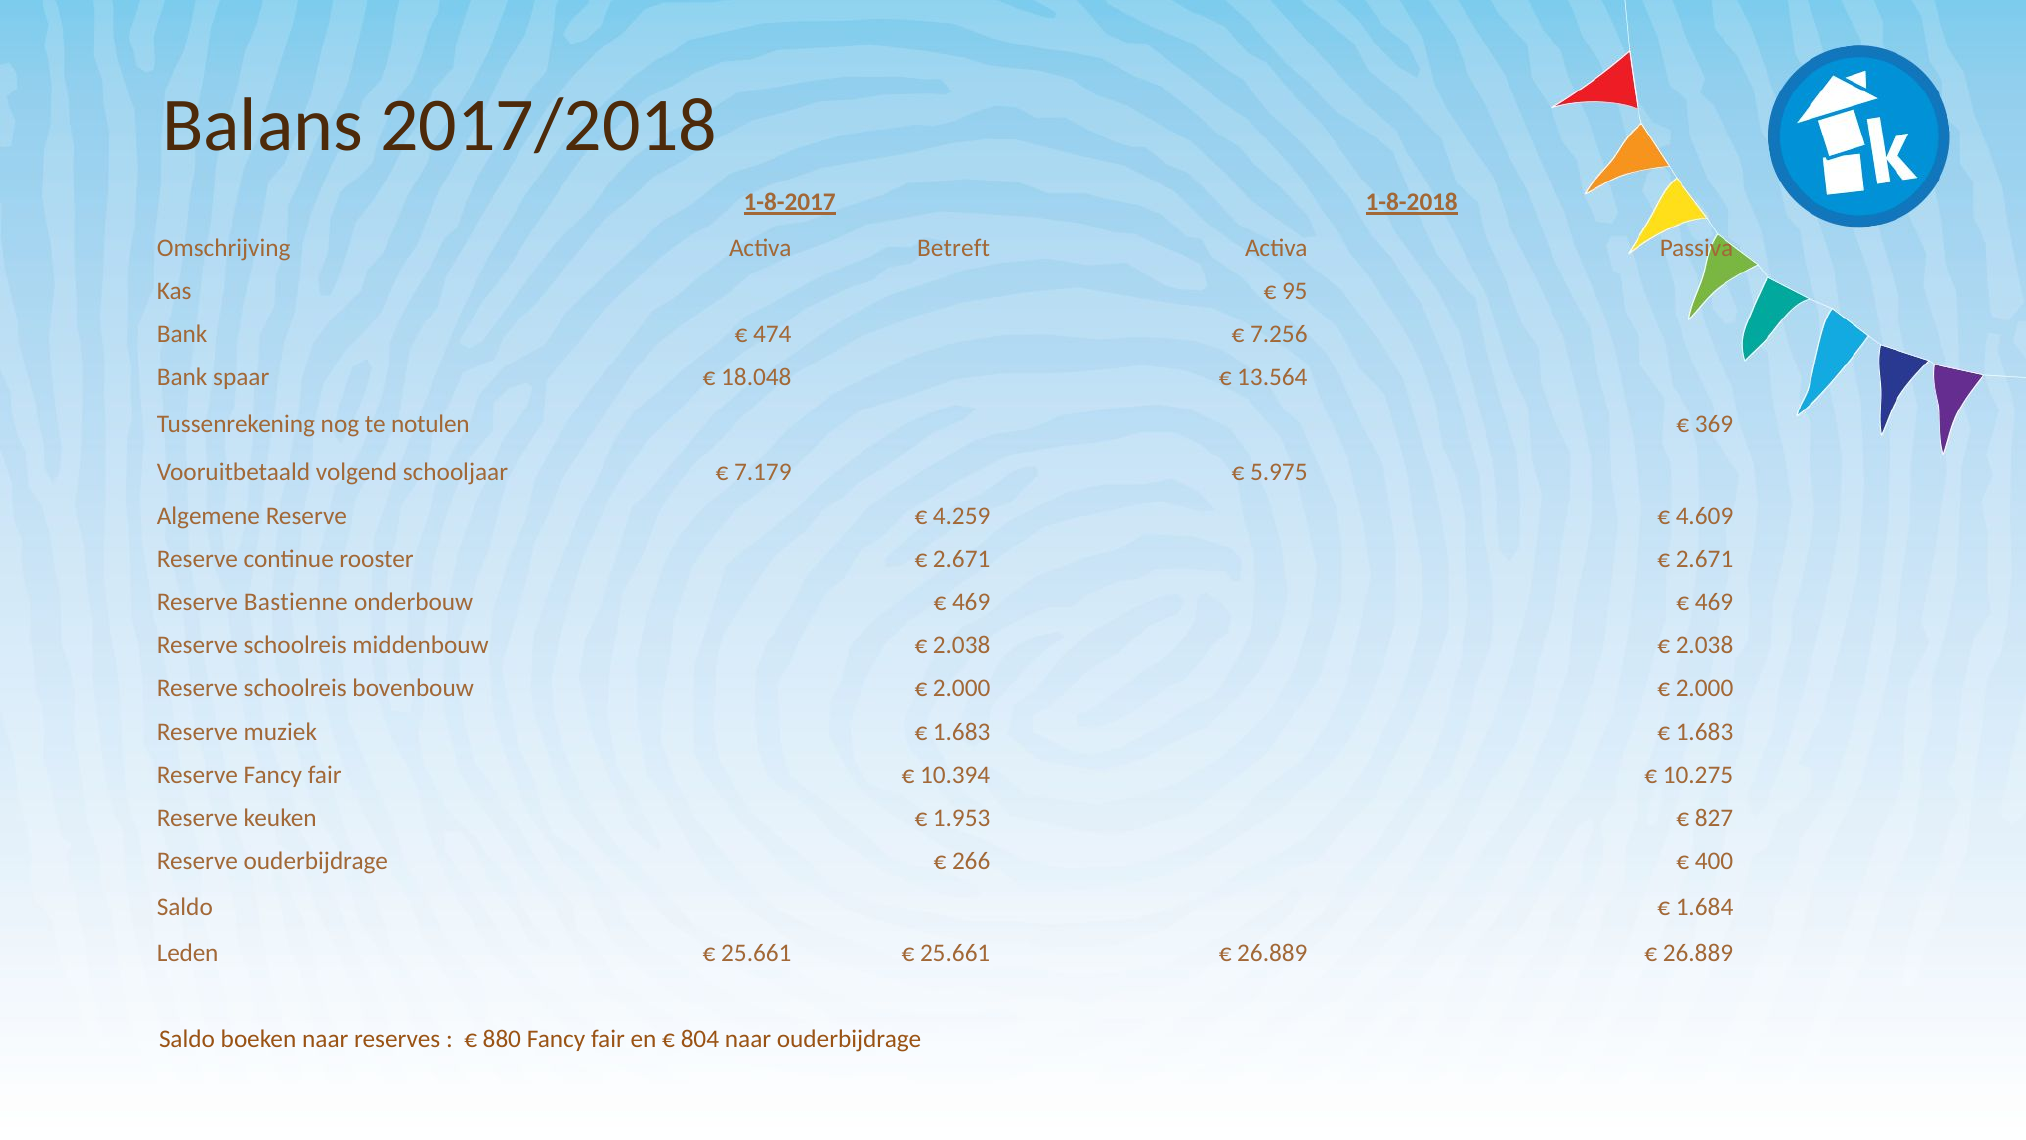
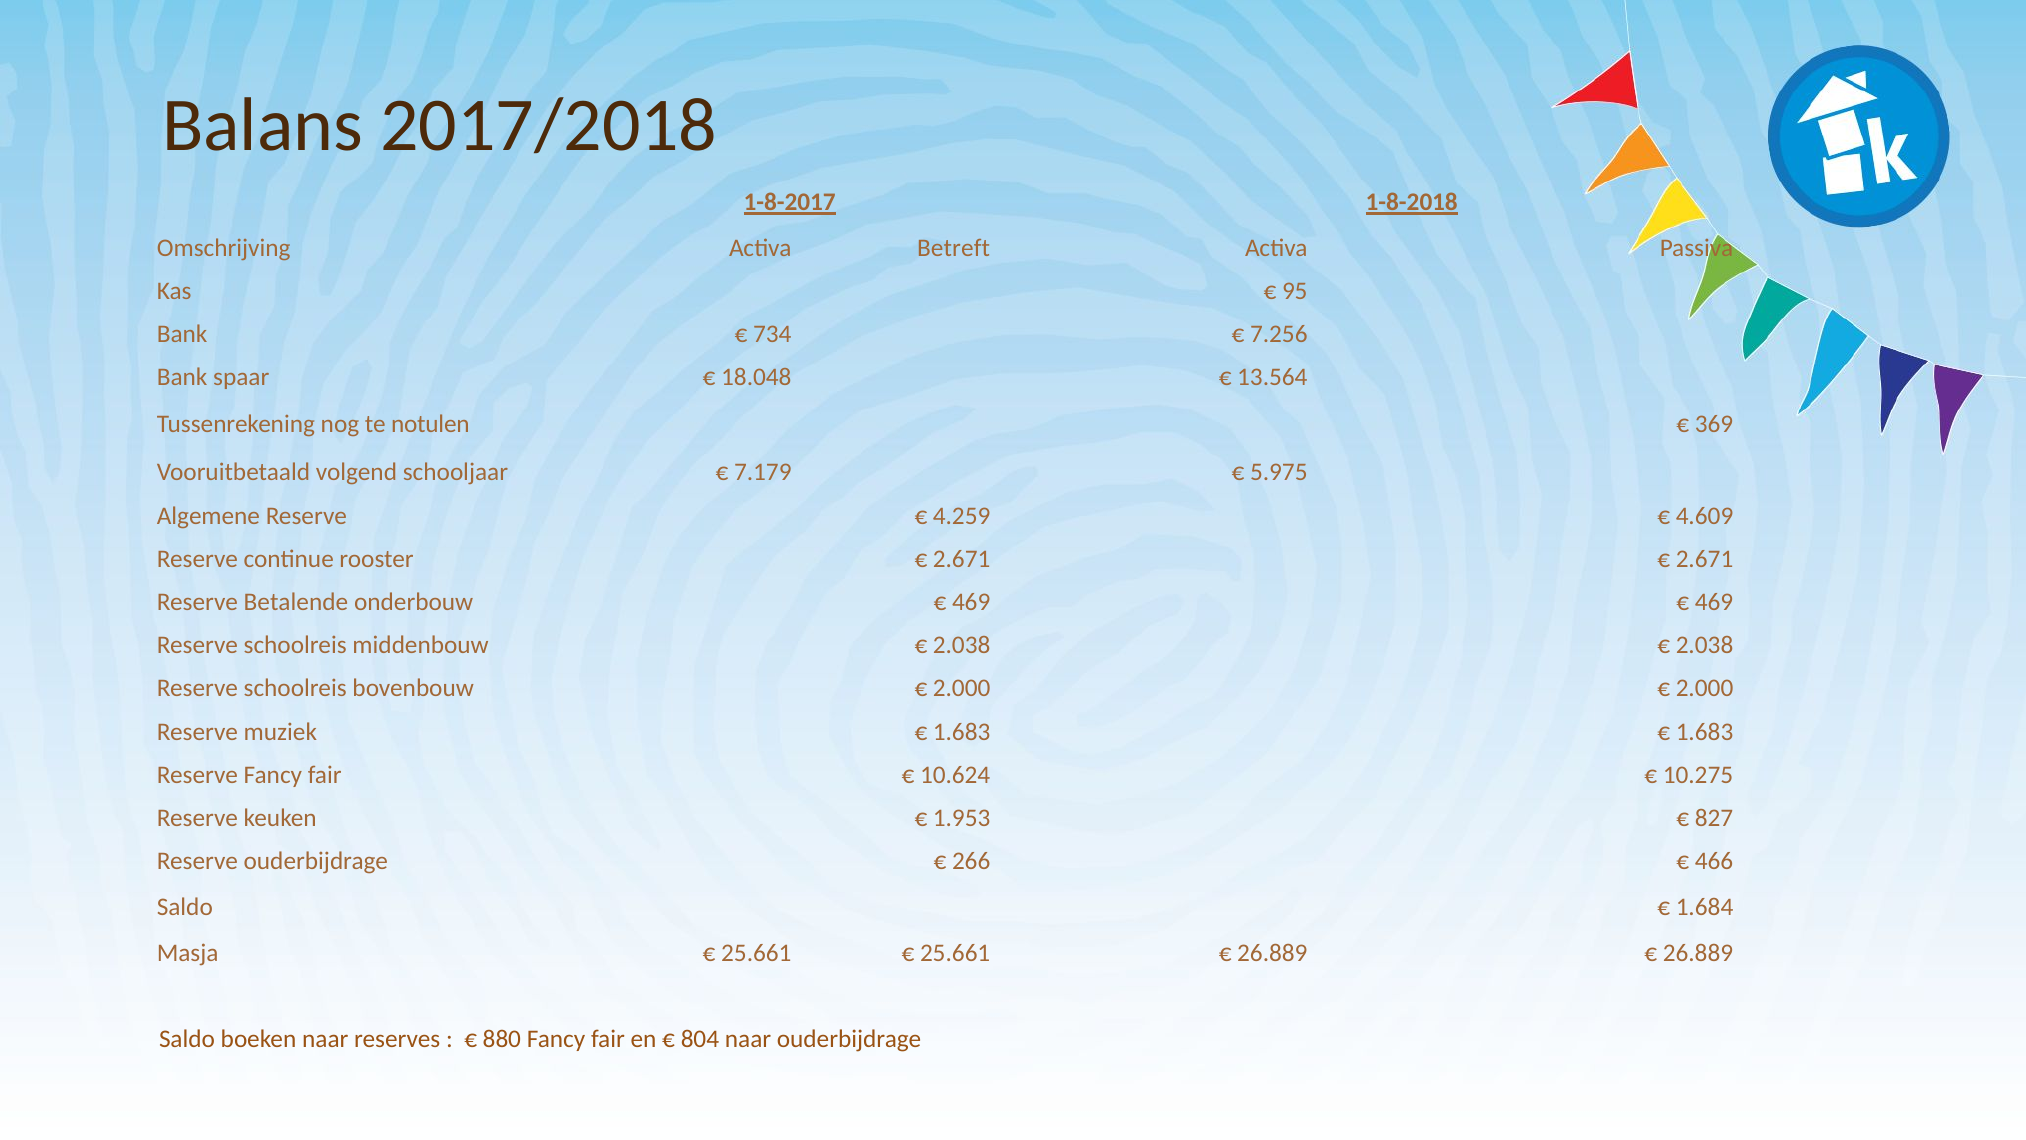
474: 474 -> 734 (772, 334)
Bastienne: Bastienne -> Betalende (296, 602)
10.394: 10.394 -> 10.624 (955, 775)
400: 400 -> 466 (1714, 861)
Leden: Leden -> Masja (188, 952)
